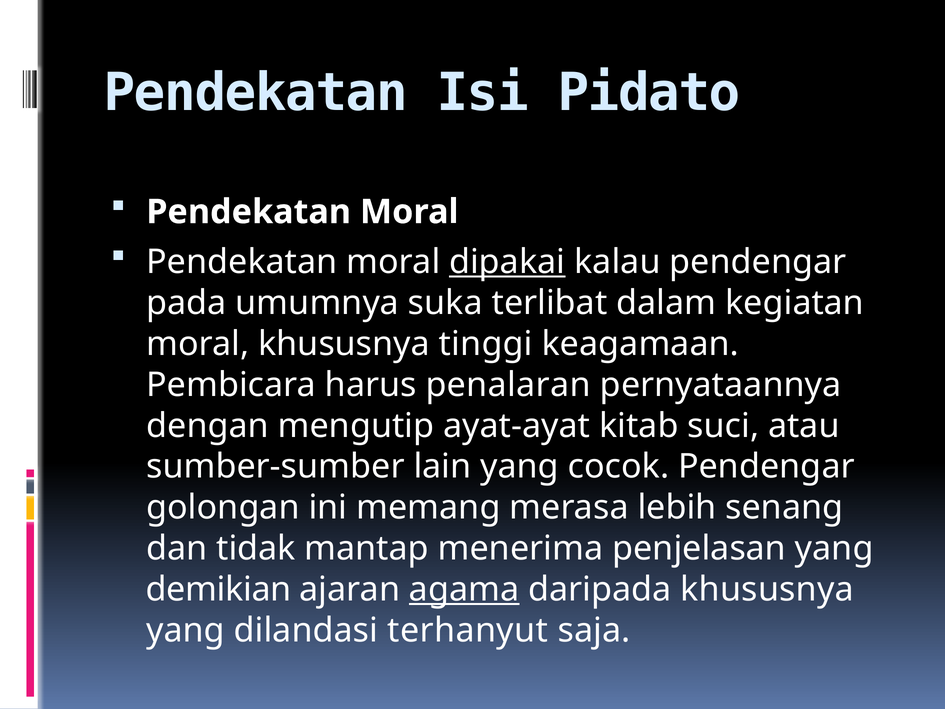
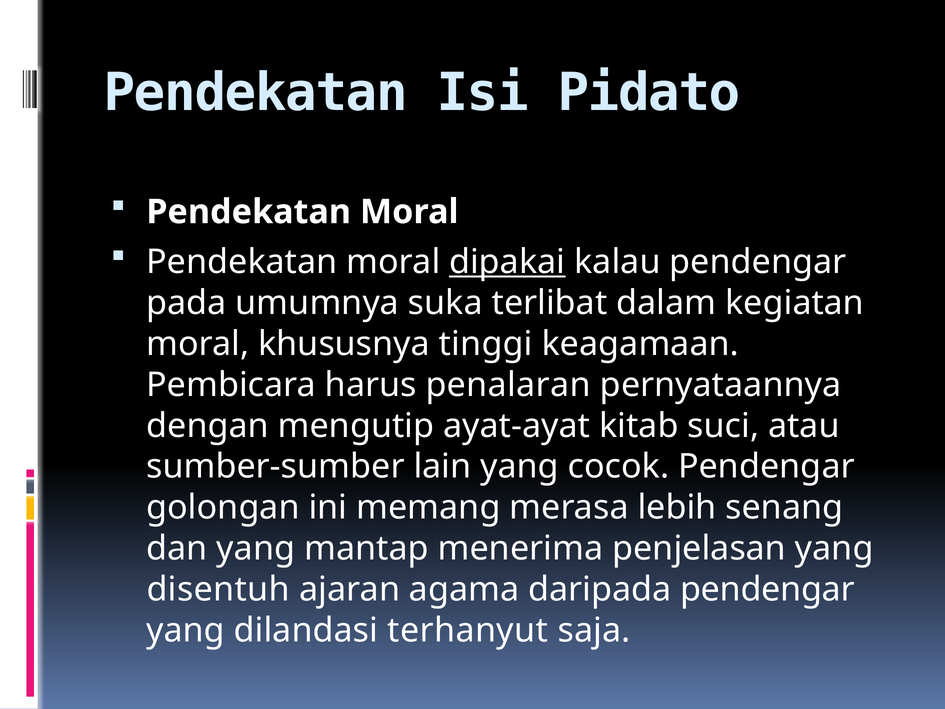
dan tidak: tidak -> yang (256, 548)
demikian: demikian -> disentuh (218, 589)
agama underline: present -> none (464, 589)
daripada khususnya: khususnya -> pendengar (767, 589)
